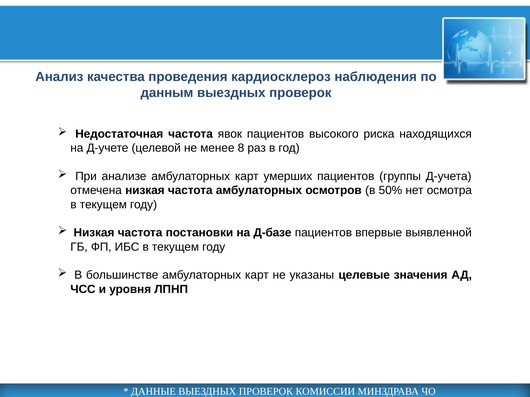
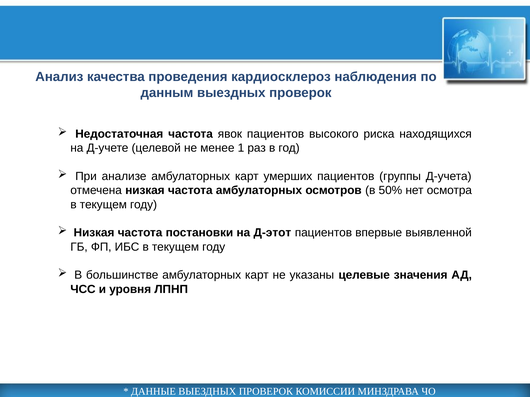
8: 8 -> 1 (241, 148)
Д-базе: Д-базе -> Д-этот (272, 233)
